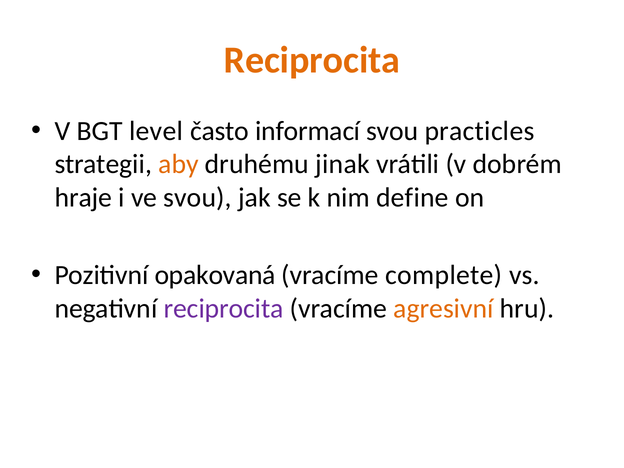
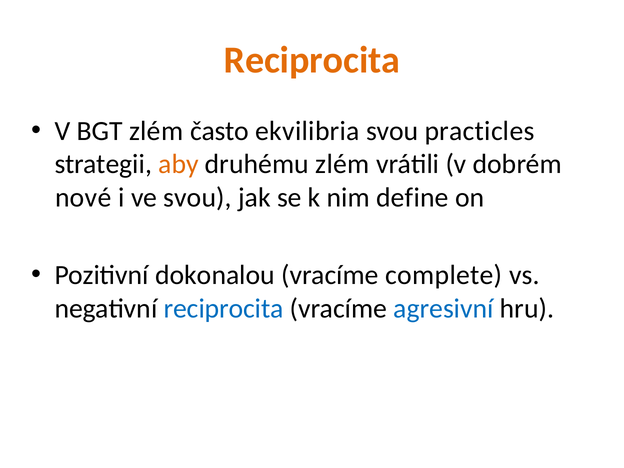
BGT level: level -> zlém (156, 131)
informací: informací -> ekvilibria (308, 131)
druhému jinak: jinak -> zlém (342, 164)
hraje: hraje -> nové (83, 198)
opakovaná: opakovaná -> dokonalou (215, 275)
reciprocita colour: purple -> blue (224, 309)
agresivní colour: orange -> blue (444, 309)
